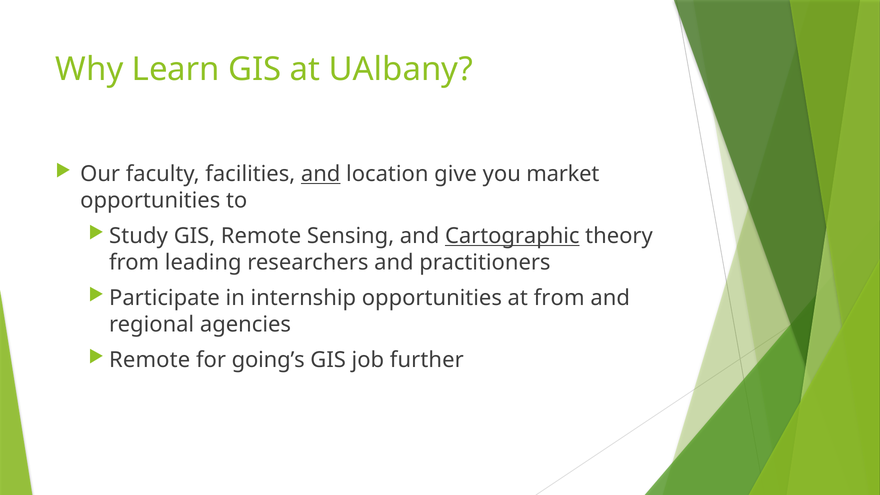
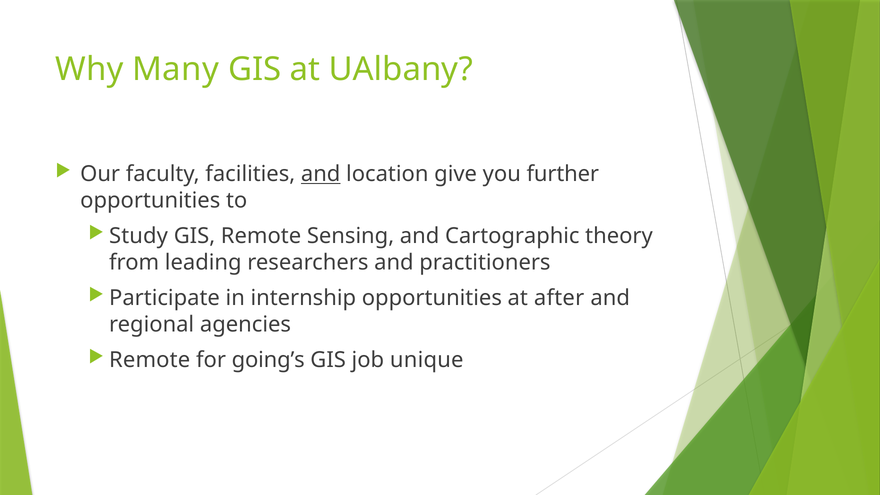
Learn: Learn -> Many (176, 69)
market: market -> further (563, 174)
Cartographic underline: present -> none (512, 236)
at from: from -> after (559, 298)
further: further -> unique (427, 360)
